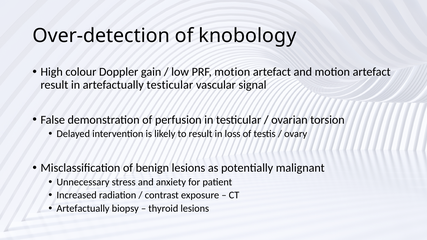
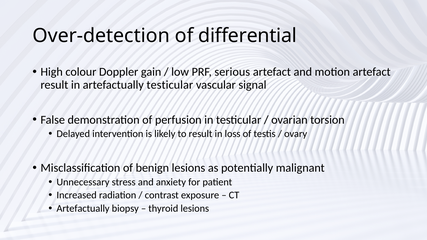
knobology: knobology -> differential (248, 36)
PRF motion: motion -> serious (232, 72)
